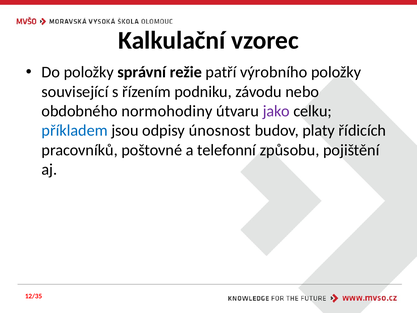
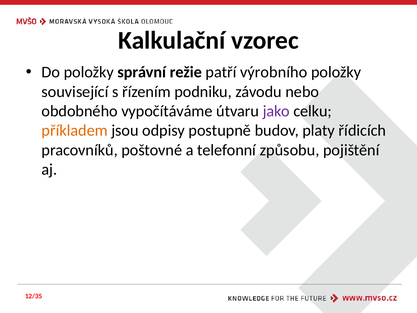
normohodiny: normohodiny -> vypočítáváme (167, 111)
příkladem colour: blue -> orange (75, 130)
únosnost: únosnost -> postupně (220, 130)
